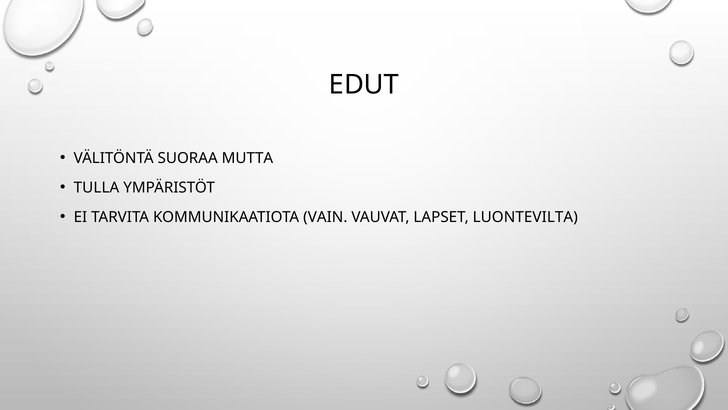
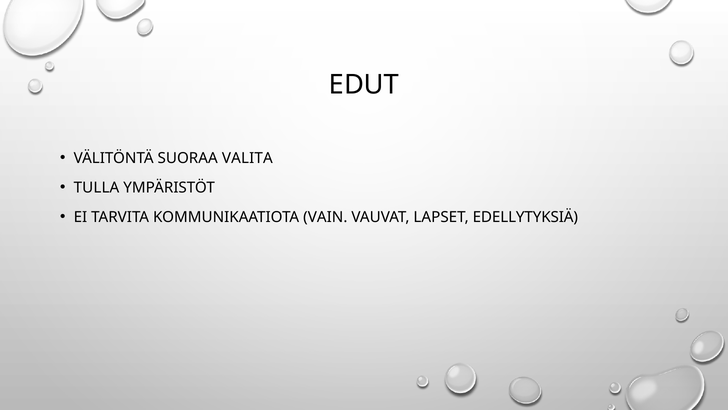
MUTTA: MUTTA -> VALITA (247, 158)
LUONTEVILTA: LUONTEVILTA -> EDELLYTYKSIÄ (525, 217)
